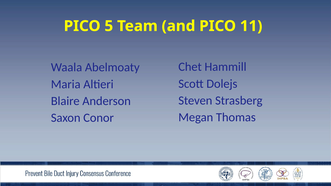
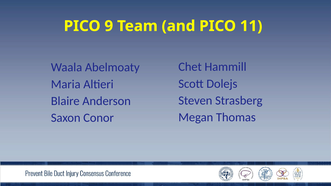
5: 5 -> 9 (109, 26)
